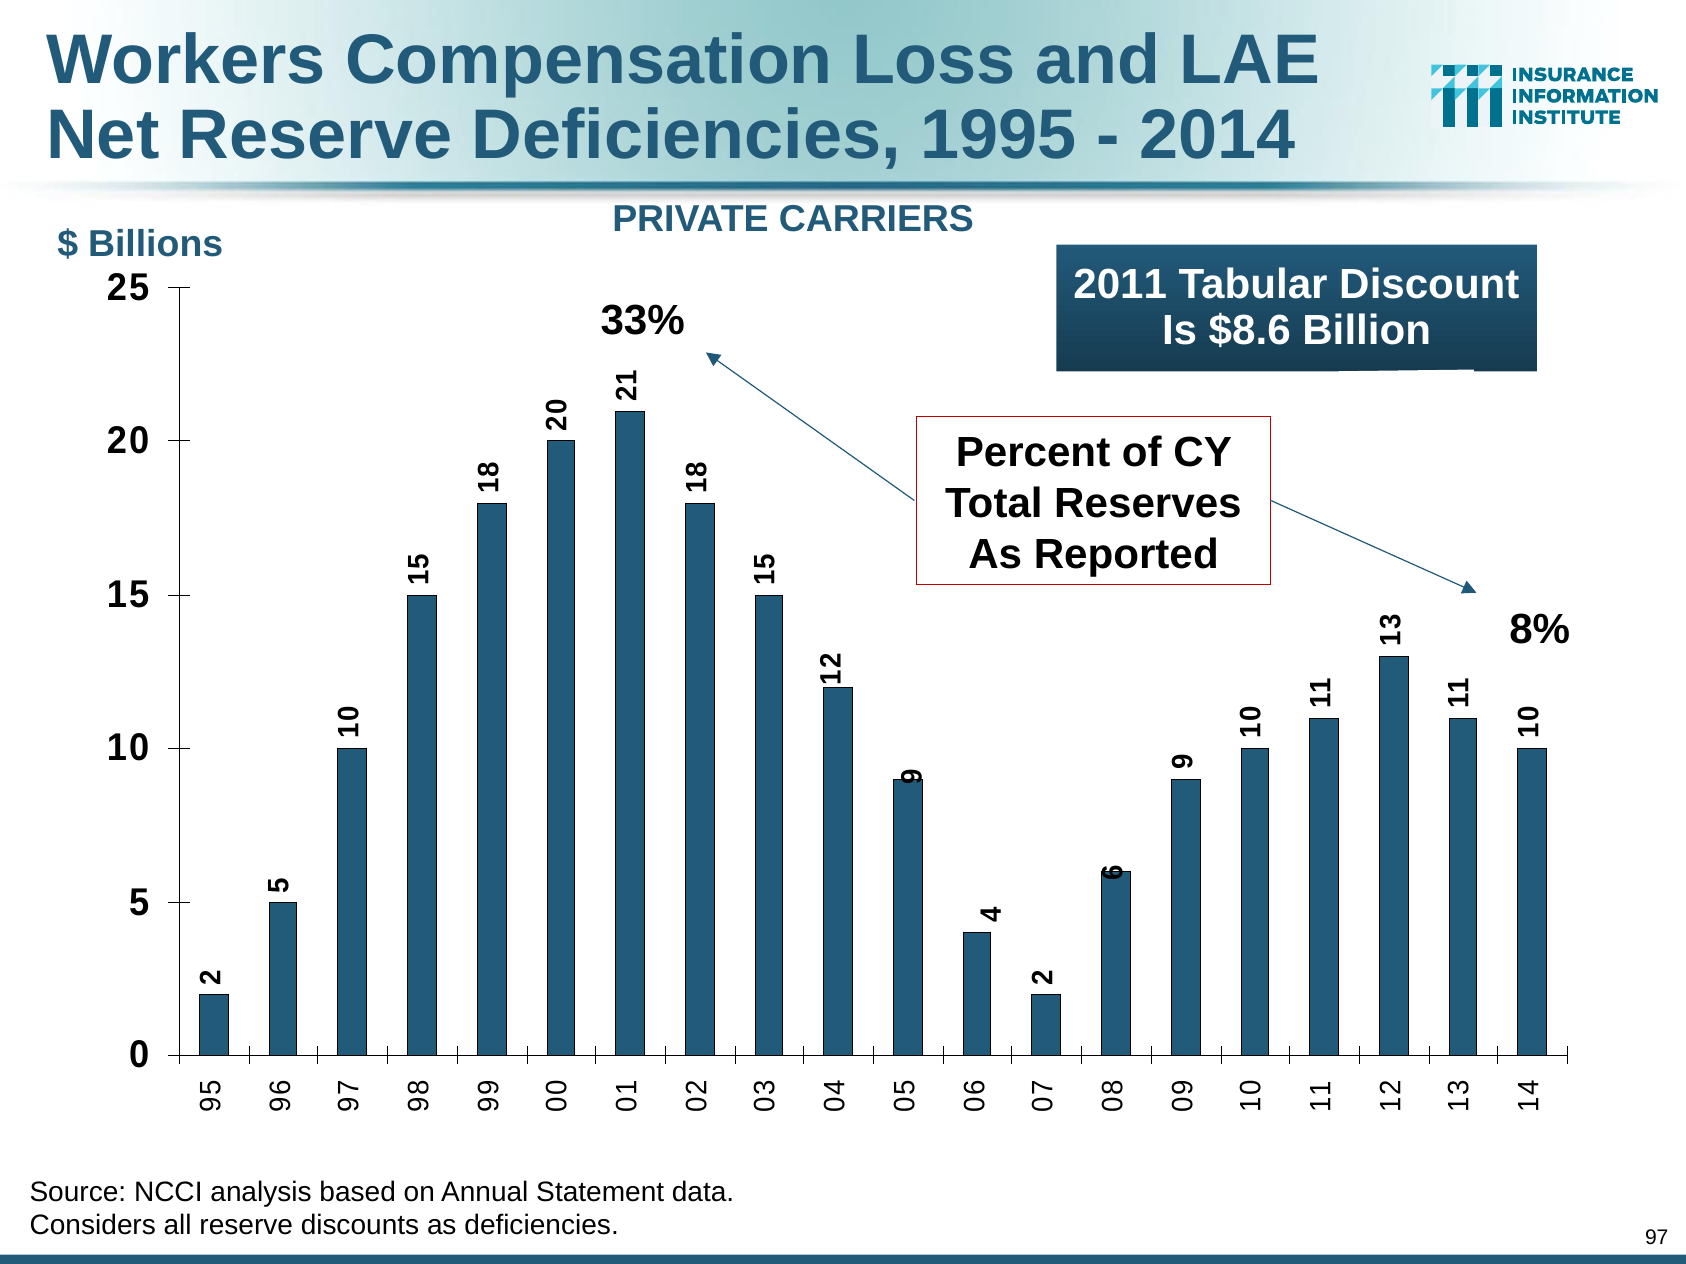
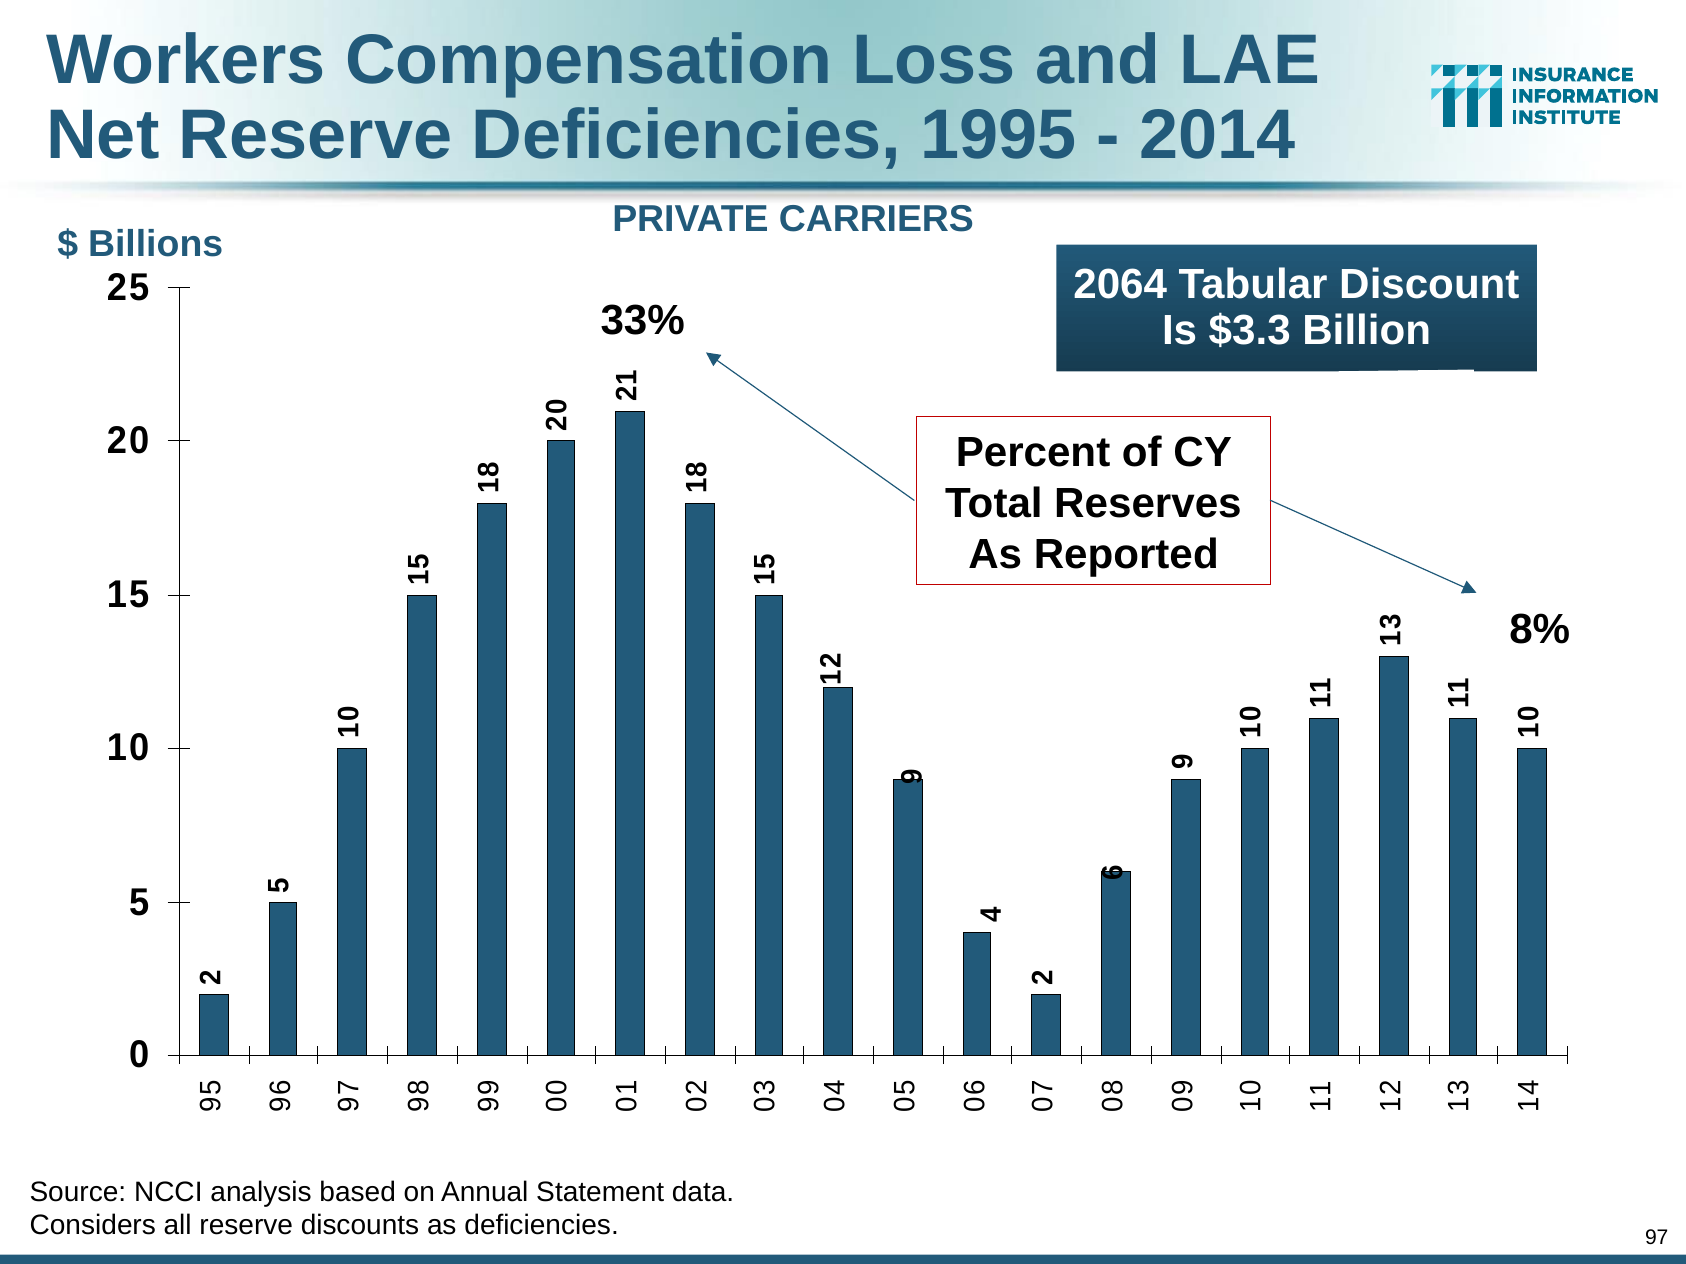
2011: 2011 -> 2064 (1120, 285)
$8.6: $8.6 -> $3.3 (1250, 331)
